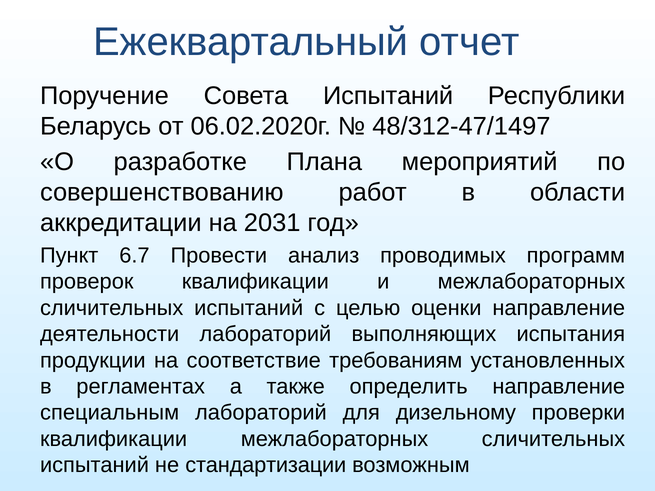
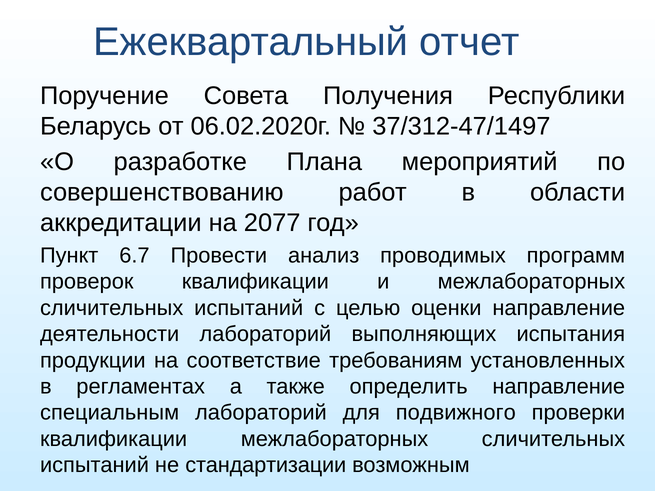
Совета Испытаний: Испытаний -> Получения (388, 96)
48/312-47/1497: 48/312-47/1497 -> 37/312-47/1497 (461, 126)
2031: 2031 -> 2077 (272, 223)
дизельному: дизельному -> подвижного (456, 413)
